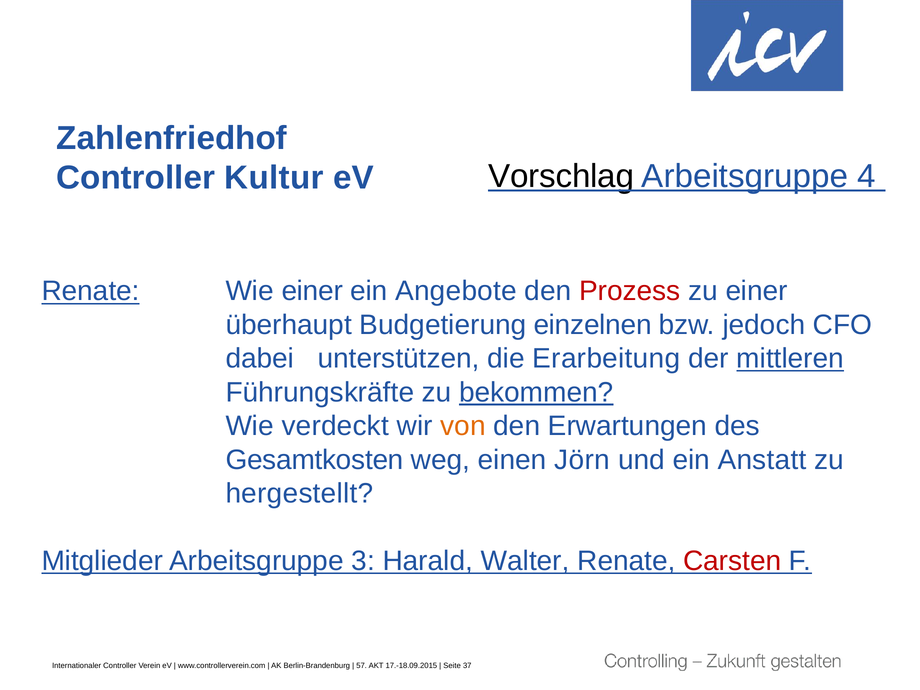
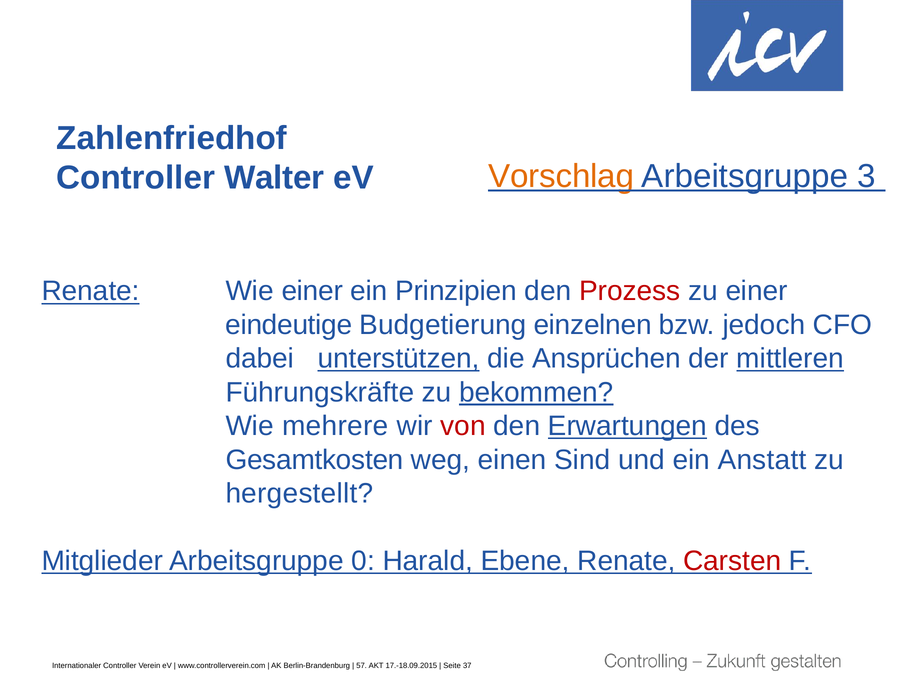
Kultur: Kultur -> Walter (274, 178)
Vorschlag colour: black -> orange (561, 176)
4: 4 -> 3 (867, 176)
Angebote: Angebote -> Prinzipien (456, 291)
überhaupt: überhaupt -> eindeutige (289, 325)
unterstützen underline: none -> present (399, 359)
Erarbeitung: Erarbeitung -> Ansprüchen (607, 359)
verdeckt: verdeckt -> mehrere (335, 426)
von colour: orange -> red (463, 426)
Erwartungen underline: none -> present (627, 426)
Jörn: Jörn -> Sind (582, 460)
3: 3 -> 0 (363, 561)
Walter: Walter -> Ebene (525, 561)
